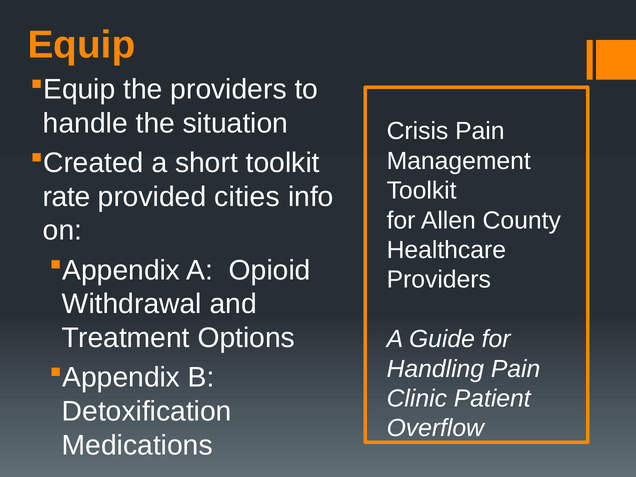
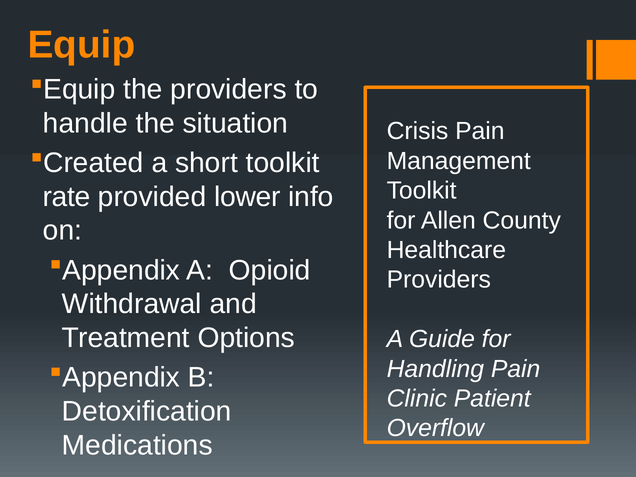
cities: cities -> lower (247, 197)
